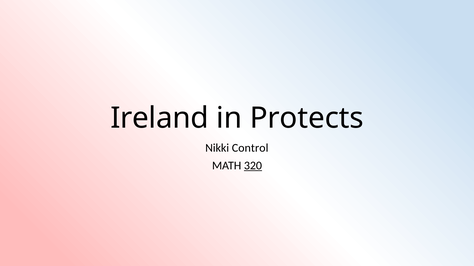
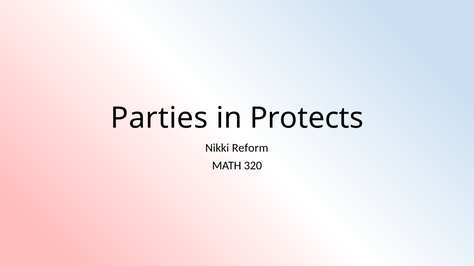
Ireland: Ireland -> Parties (159, 118)
Control: Control -> Reform (250, 148)
320 underline: present -> none (253, 166)
